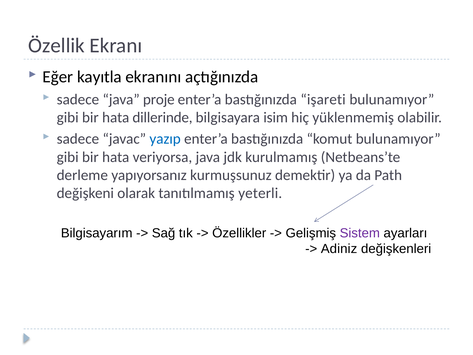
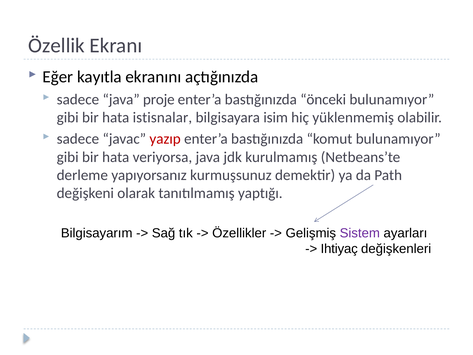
işareti: işareti -> önceki (323, 99)
dillerinde: dillerinde -> istisnalar (162, 117)
yazıp colour: blue -> red (165, 139)
yeterli: yeterli -> yaptığı (260, 193)
Adiniz: Adiniz -> Ihtiyaç (339, 249)
